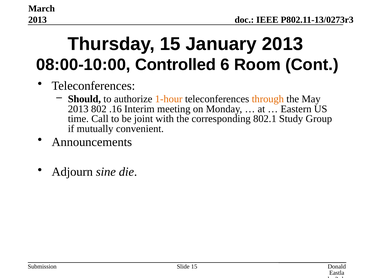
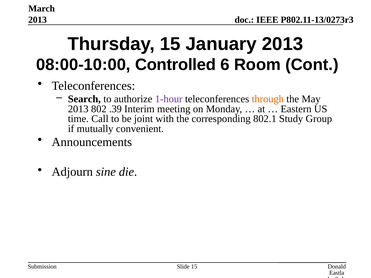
Should: Should -> Search (84, 99)
1-hour colour: orange -> purple (169, 99)
.16: .16 -> .39 (115, 109)
